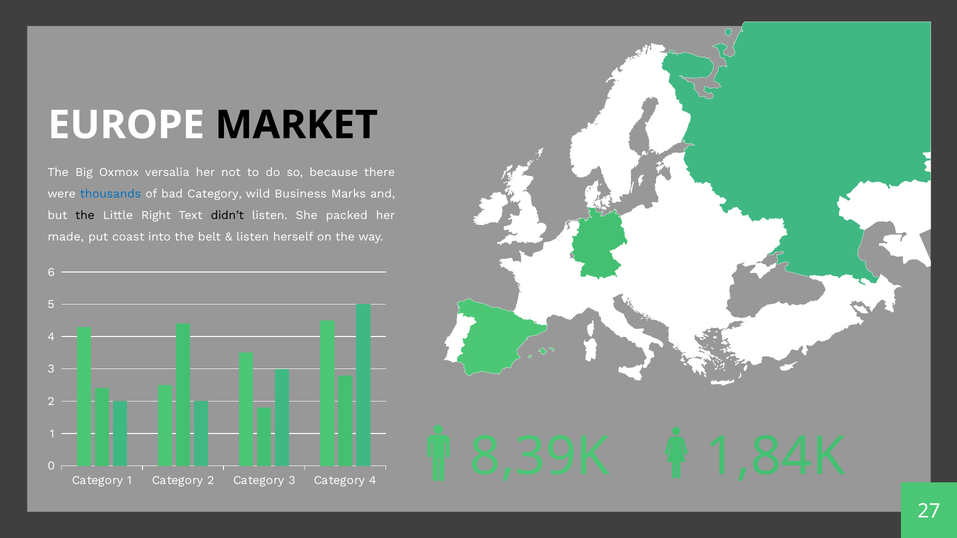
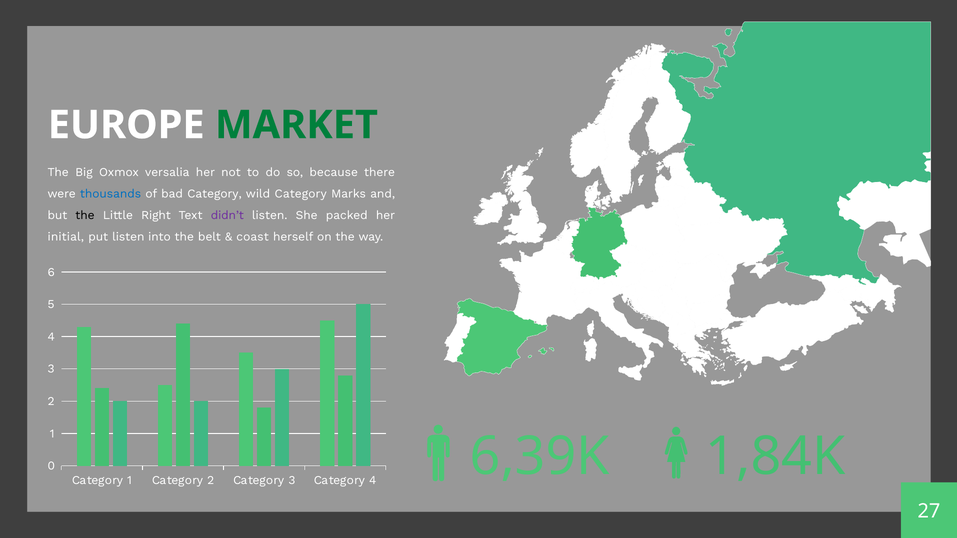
MARKET colour: black -> green (296, 125)
wild Business: Business -> Category (301, 194)
didn’t colour: black -> purple (227, 215)
made: made -> initial (66, 237)
put coast: coast -> listen (128, 237)
listen: listen -> coast (253, 237)
8,39K: 8,39K -> 6,39K (540, 457)
